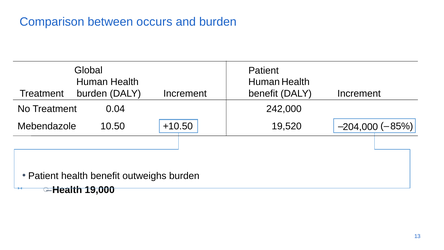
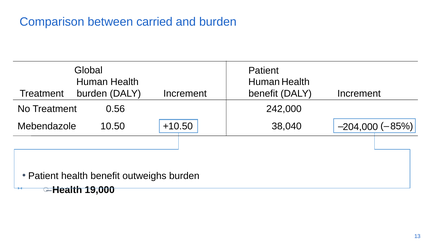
occurs: occurs -> carried (154, 22)
0.04: 0.04 -> 0.56 (115, 109)
19,520: 19,520 -> 38,040 (287, 126)
